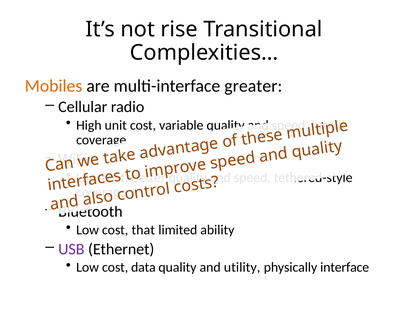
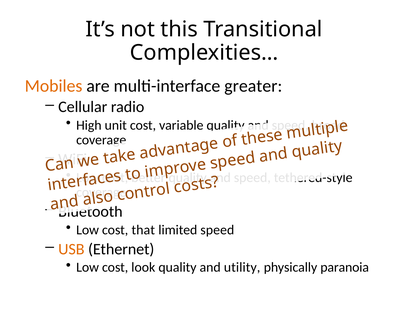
rise: rise -> this (179, 29)
limited ability: ability -> speed (217, 230)
USB colour: purple -> orange (71, 249)
data: data -> look (143, 267)
interface: interface -> paranoia (345, 267)
